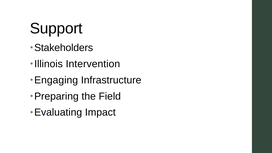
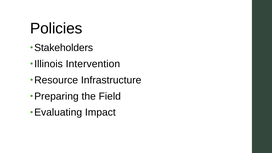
Support: Support -> Policies (56, 28)
Engaging: Engaging -> Resource (56, 80)
